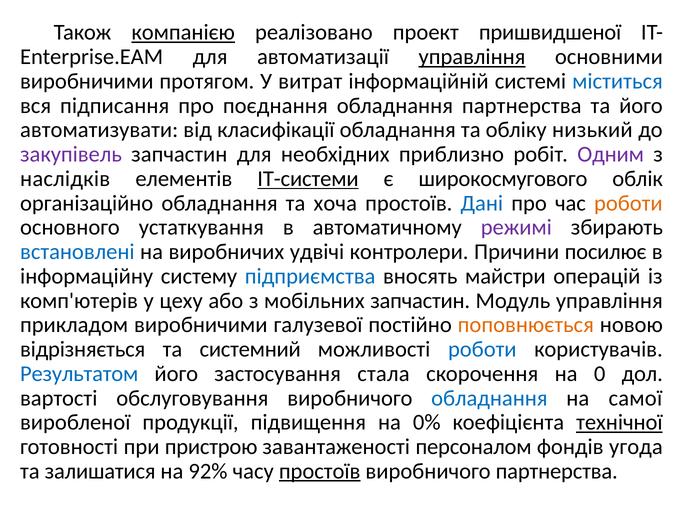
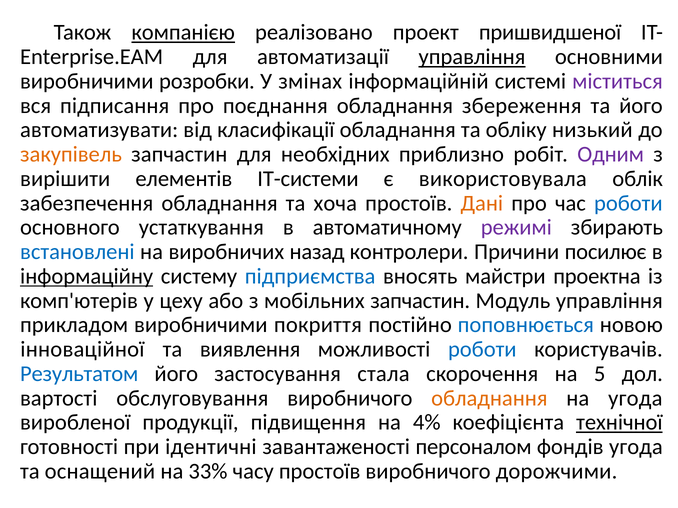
протягом: протягом -> розробки (207, 81)
витрат: витрат -> змінах (310, 81)
міститься colour: blue -> purple (617, 81)
обладнання партнерства: партнерства -> збереження (522, 106)
закупівель colour: purple -> orange (71, 155)
наслідків: наслідків -> вирішити (65, 179)
ІТ-системи underline: present -> none (308, 179)
широкосмугового: широкосмугового -> використовувала (503, 179)
організаційно: організаційно -> забезпечення (87, 203)
Дані colour: blue -> orange (482, 203)
роботи colour: orange -> blue (628, 203)
удвічі: удвічі -> назад (317, 252)
інформаційну underline: none -> present (87, 276)
операцій: операцій -> проектна (597, 276)
галузевої: галузевої -> покриття (318, 325)
поповнюється colour: orange -> blue (526, 325)
відрізняється: відрізняється -> інноваційної (82, 350)
системний: системний -> виявлення (250, 350)
0: 0 -> 5 (600, 374)
обладнання colour: blue -> orange (489, 398)
на самої: самої -> угода (635, 398)
0%: 0% -> 4% (427, 423)
пристрою: пристрою -> ідентичні (211, 447)
залишатися: залишатися -> оснащений (100, 472)
92%: 92% -> 33% (208, 472)
простоїв underline: present -> none (320, 472)
виробничого партнерства: партнерства -> дорожчими (557, 472)
